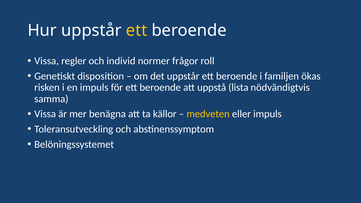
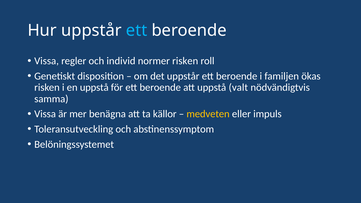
ett colour: yellow -> light blue (137, 30)
normer frågor: frågor -> risken (185, 61)
en impuls: impuls -> uppstå (94, 88)
lista: lista -> valt (238, 88)
